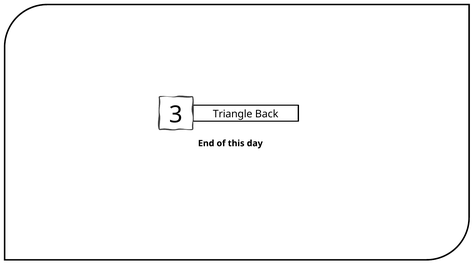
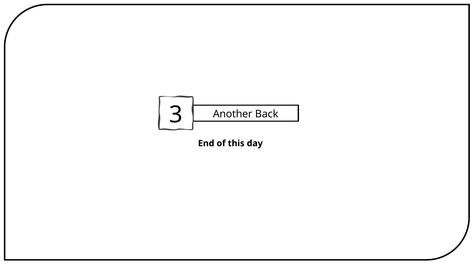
Triangle: Triangle -> Another (233, 114)
